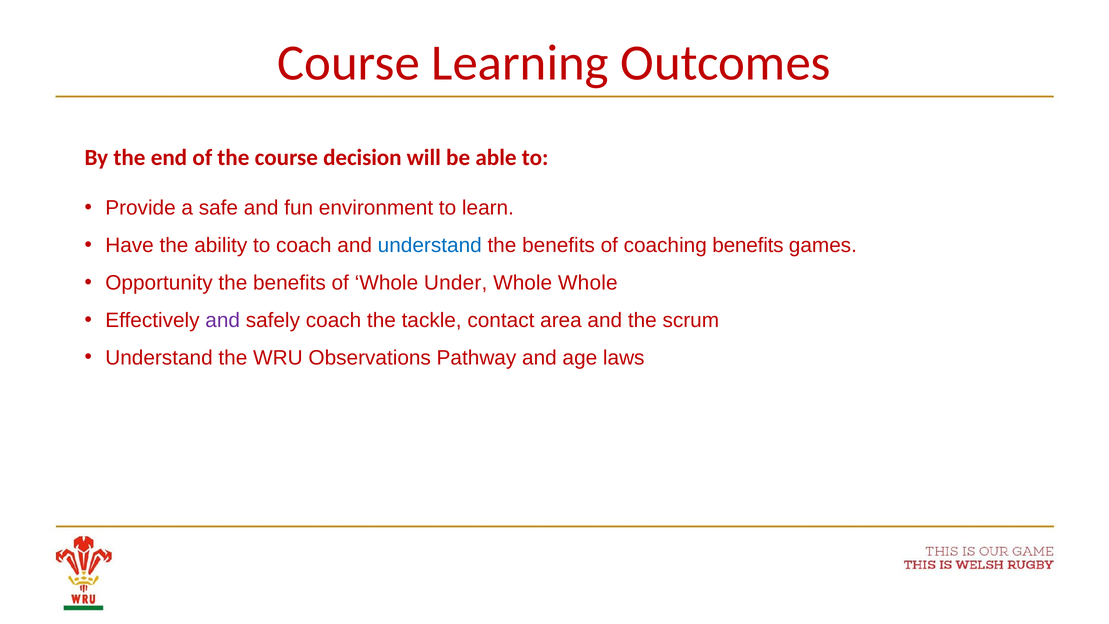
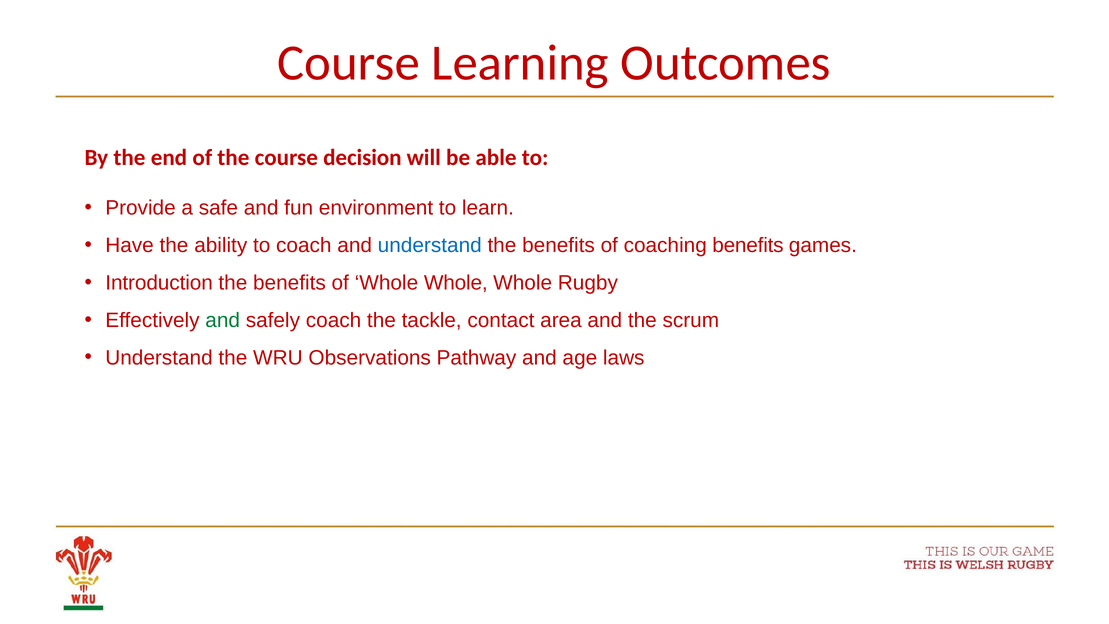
Opportunity: Opportunity -> Introduction (159, 283)
of Whole Under: Under -> Whole (456, 283)
Whole Whole: Whole -> Rugby (588, 283)
and colour: purple -> green (223, 320)
